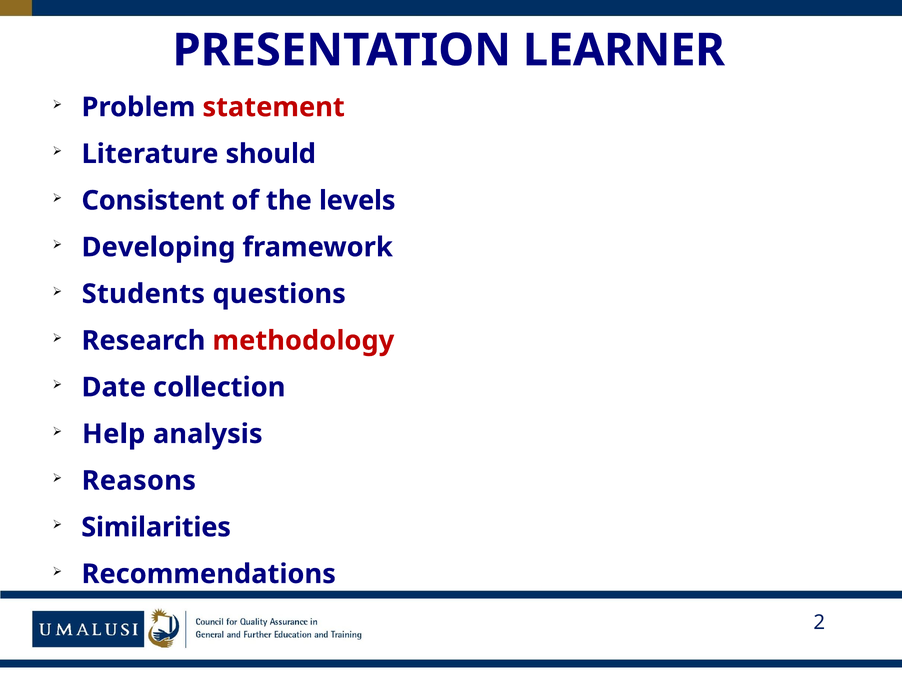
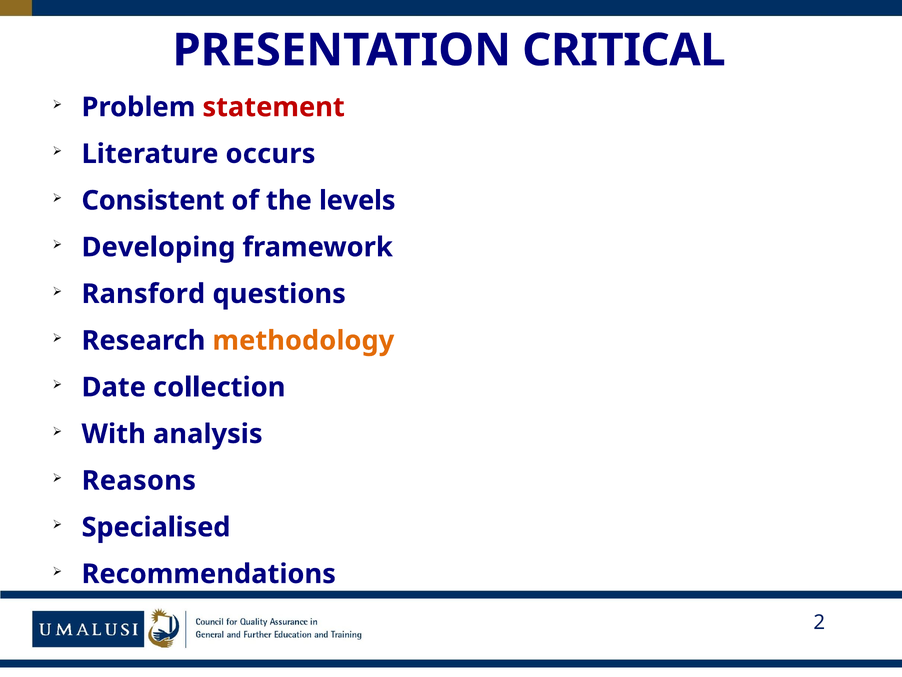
LEARNER: LEARNER -> CRITICAL (624, 50)
should: should -> occurs (270, 154)
Students: Students -> Ransford (143, 294)
methodology colour: red -> orange (303, 340)
Help: Help -> With (114, 434)
Similarities: Similarities -> Specialised (156, 527)
